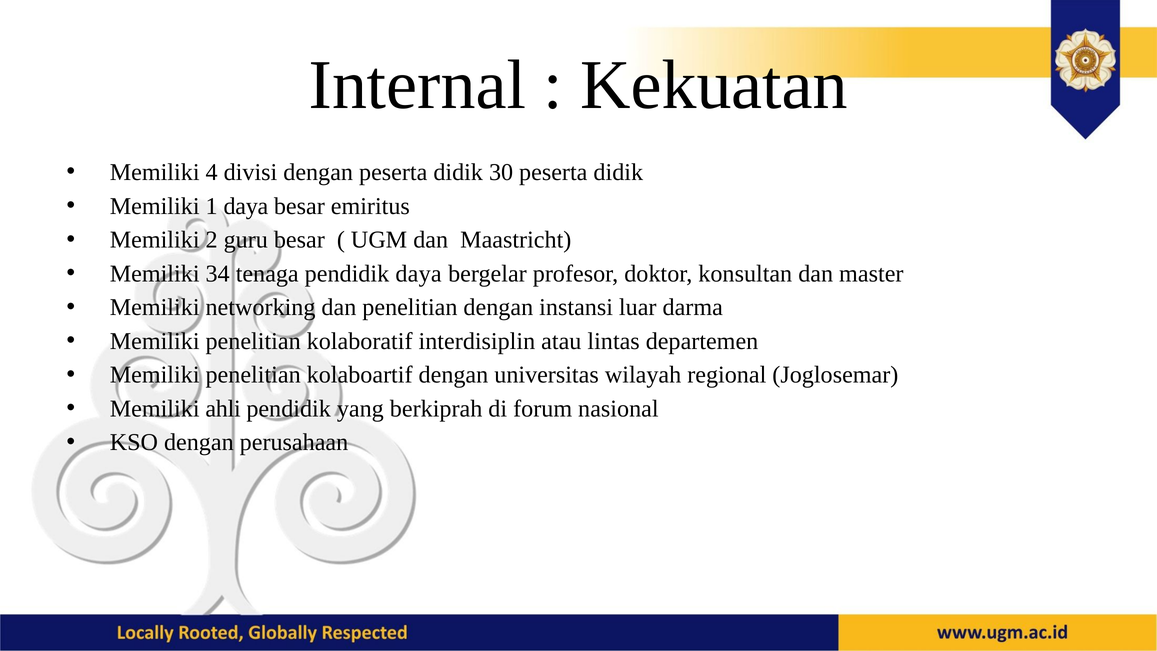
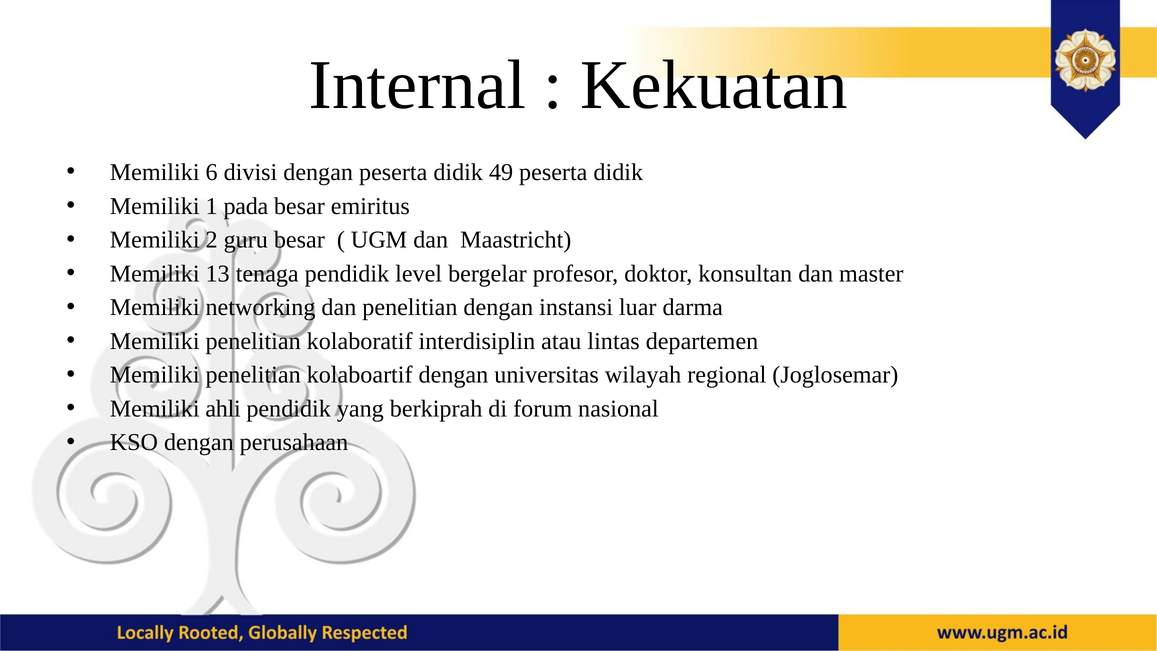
4: 4 -> 6 (212, 172)
30: 30 -> 49 (501, 172)
1 daya: daya -> pada (246, 206)
34: 34 -> 13 (218, 274)
pendidik daya: daya -> level (419, 274)
